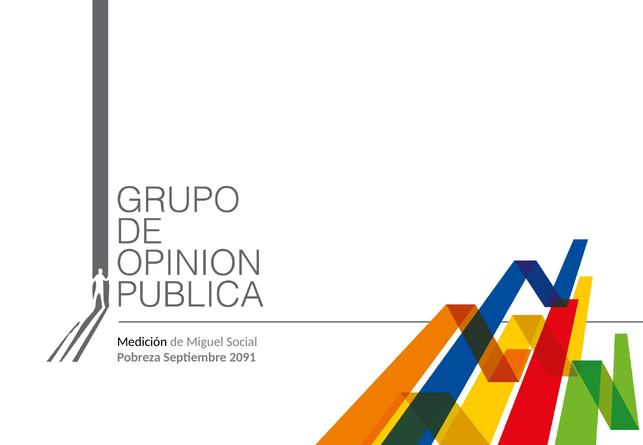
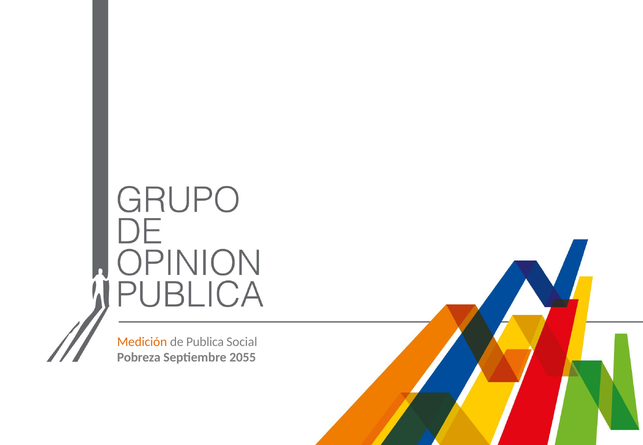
Medición colour: black -> orange (142, 342)
Miguel: Miguel -> Publica (205, 342)
2091: 2091 -> 2055 (243, 358)
